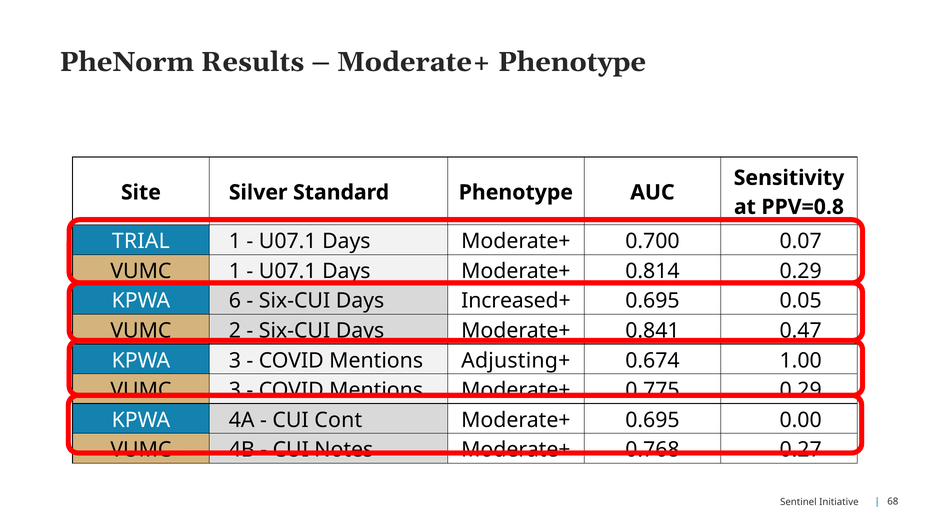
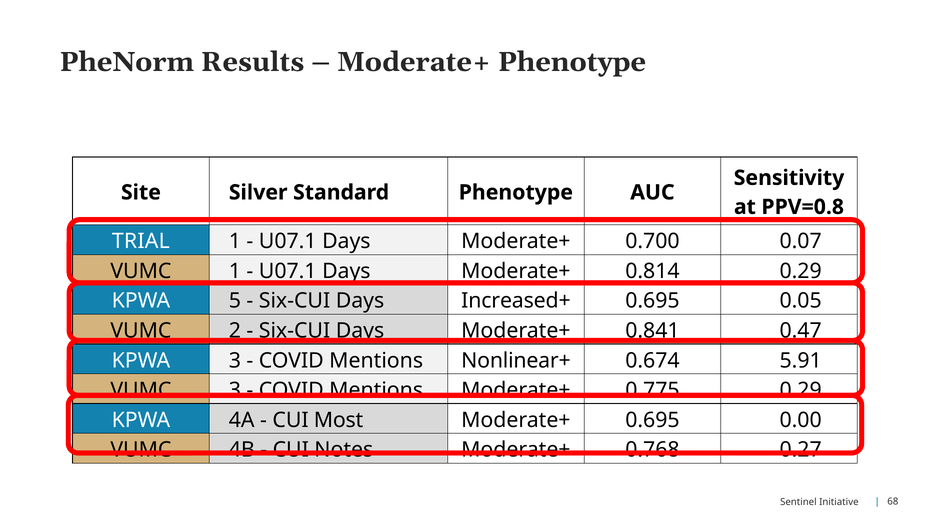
6: 6 -> 5 (235, 301)
Adjusting+: Adjusting+ -> Nonlinear+ (516, 361)
1.00: 1.00 -> 5.91 (801, 361)
Cont: Cont -> Most (339, 420)
